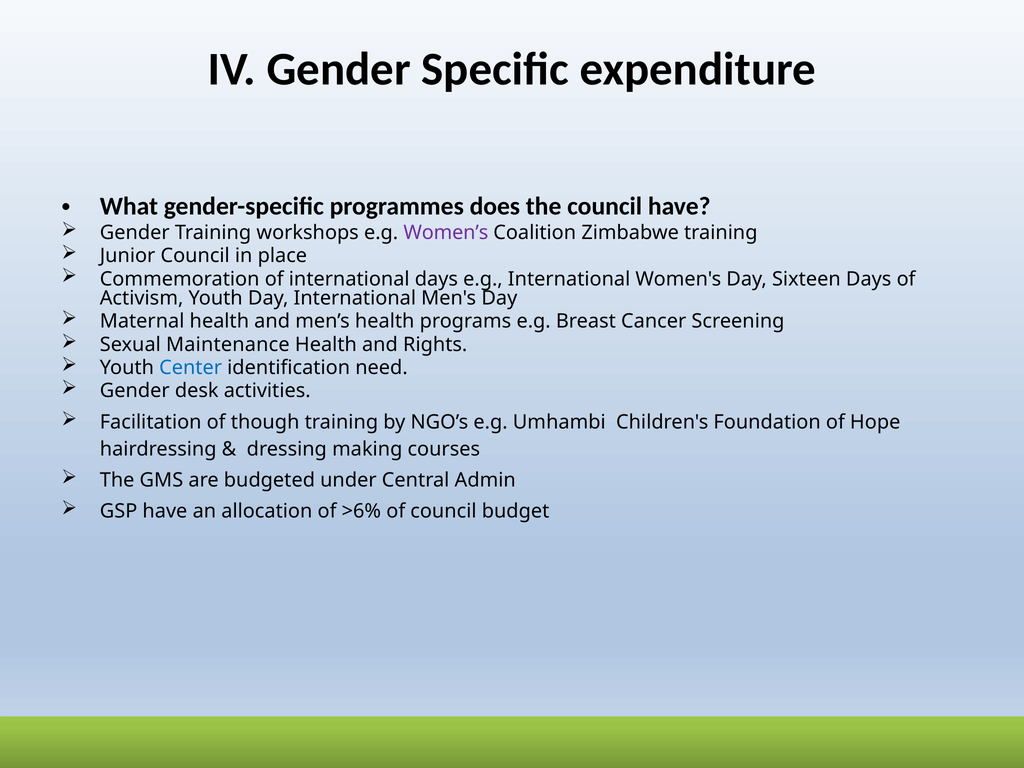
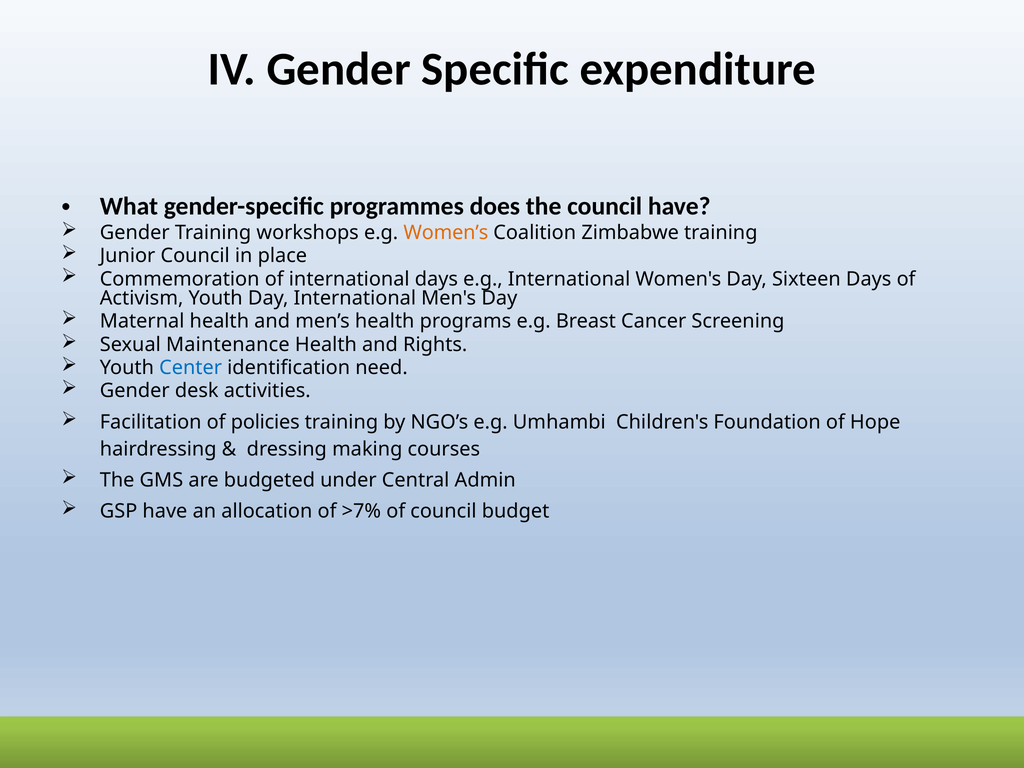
Women’s colour: purple -> orange (446, 233)
though: though -> policies (265, 422)
>6%: >6% -> >7% (361, 511)
